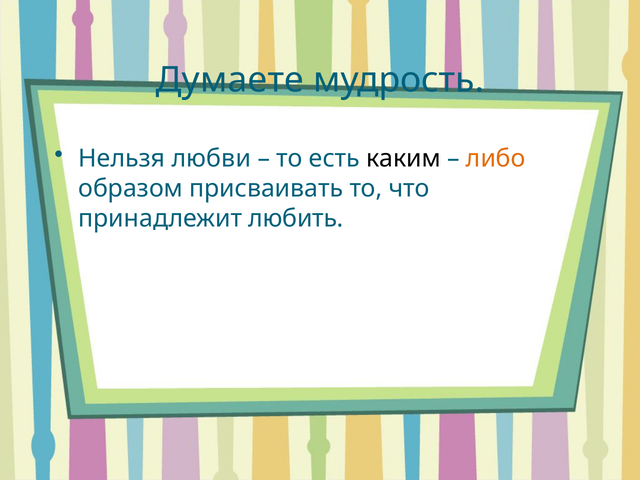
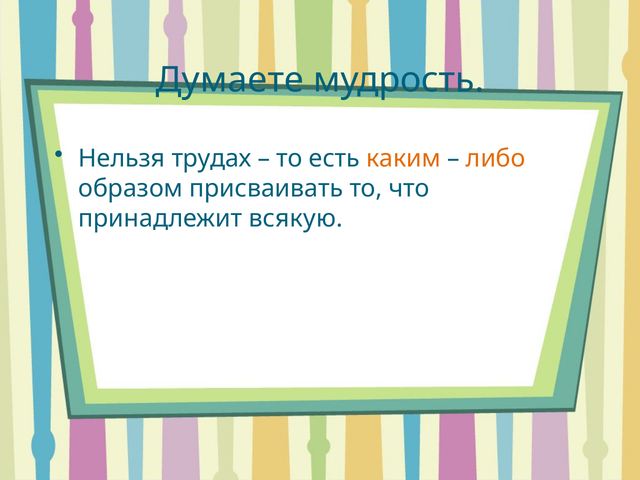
любви: любви -> трудах (211, 159)
каким colour: black -> orange (404, 159)
любить: любить -> всякую (296, 218)
